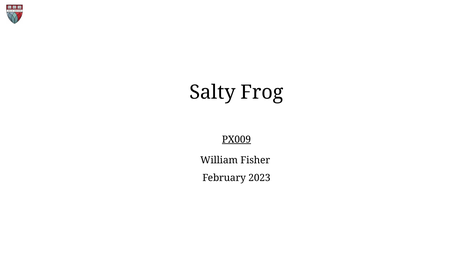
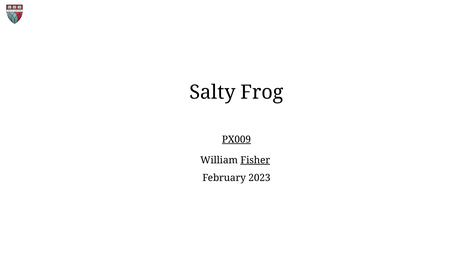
Fisher underline: none -> present (255, 160)
